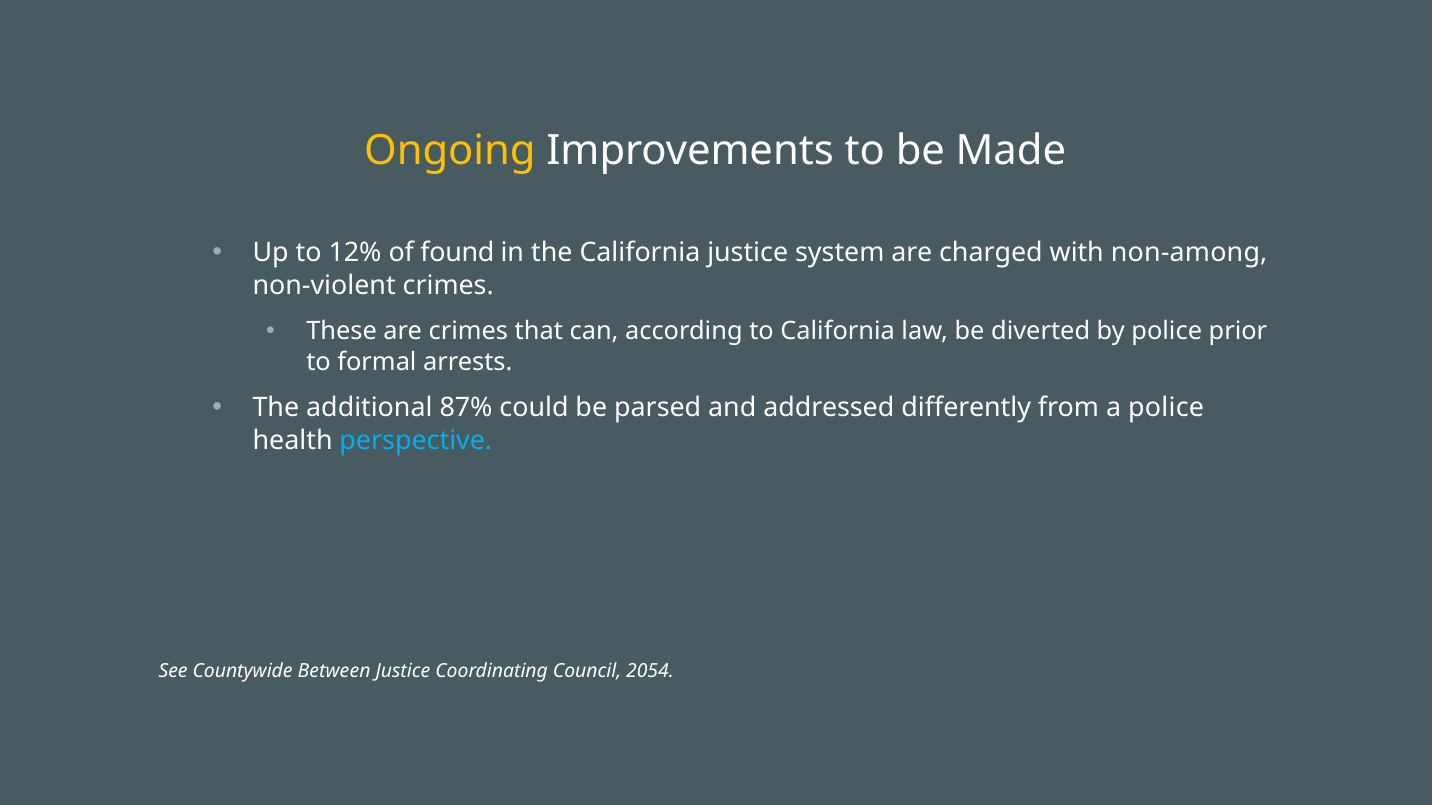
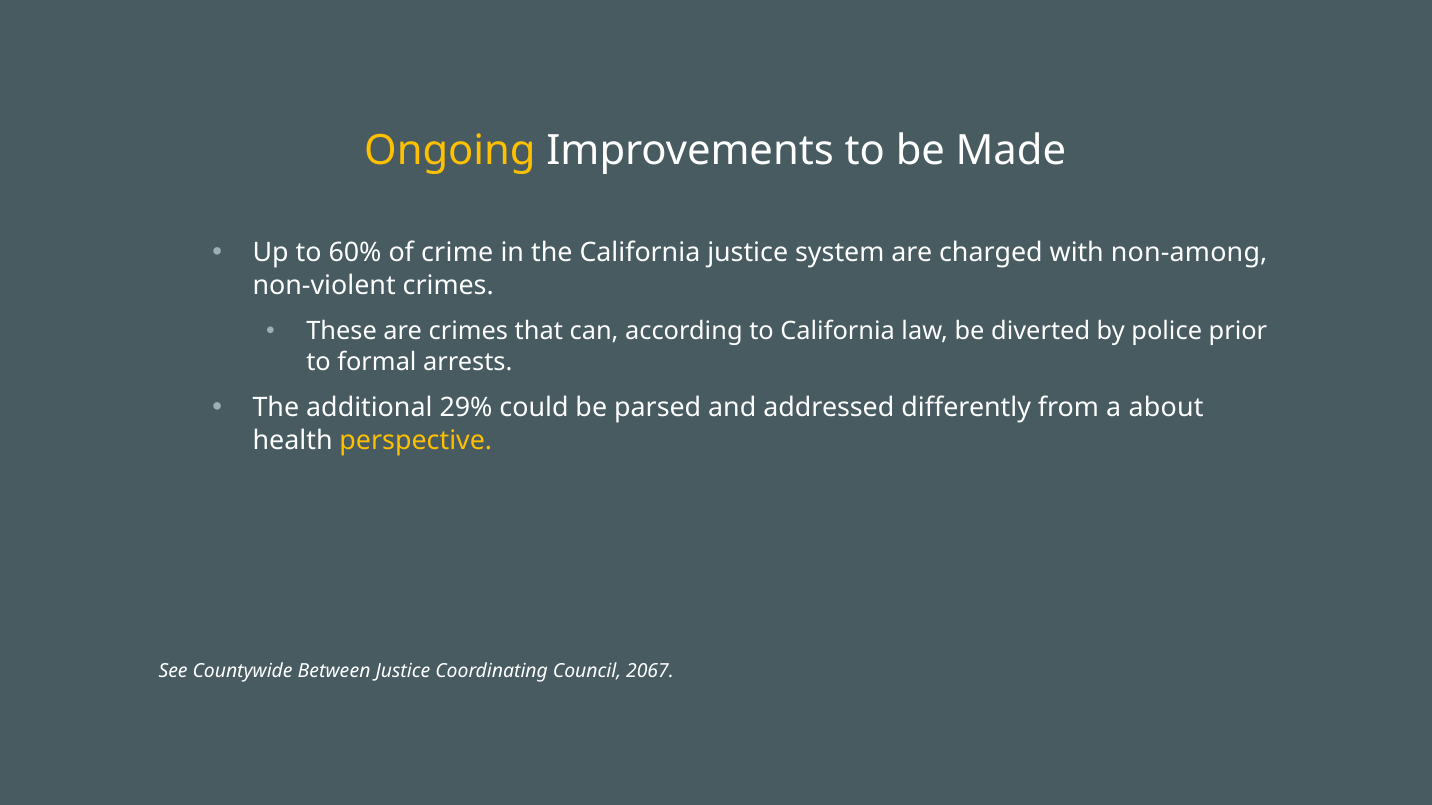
12%: 12% -> 60% (355, 253)
found: found -> crime (457, 253)
87%: 87% -> 29% (466, 408)
a police: police -> about (1166, 408)
perspective colour: light blue -> yellow (416, 441)
2054: 2054 -> 2067 (650, 671)
